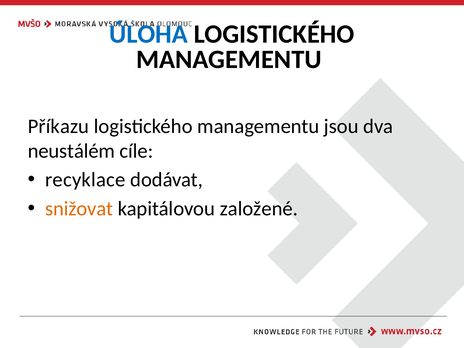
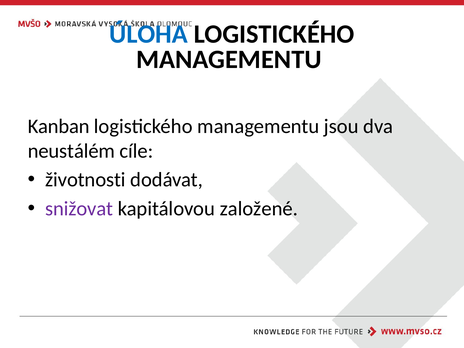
Příkazu: Příkazu -> Kanban (59, 126)
recyklace: recyklace -> životnosti (85, 180)
snižovat colour: orange -> purple (79, 209)
